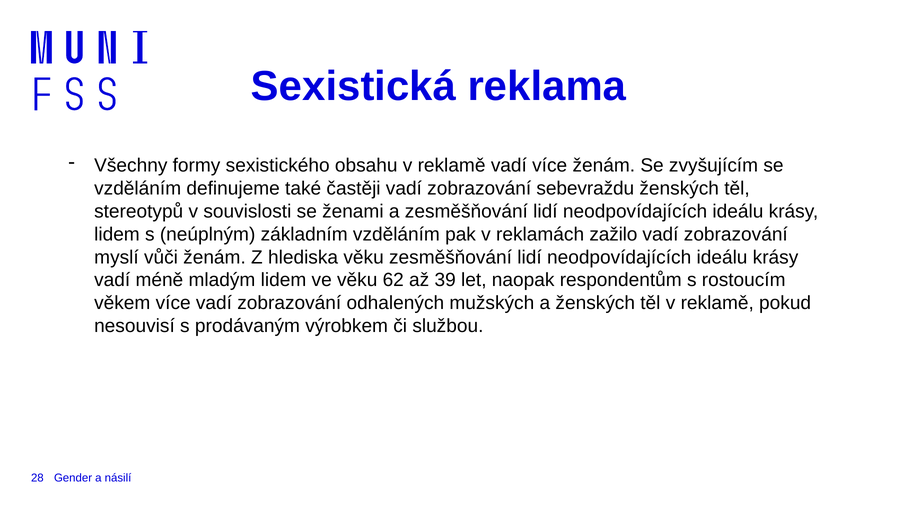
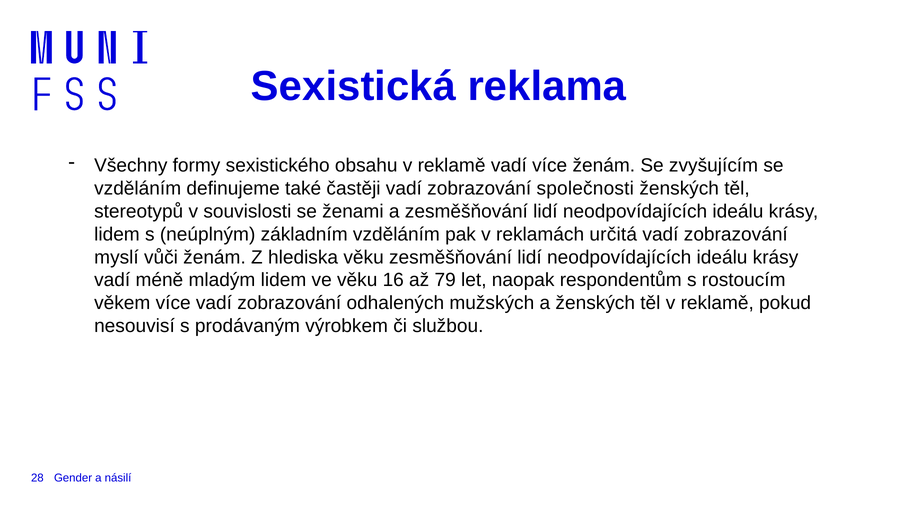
sebevraždu: sebevraždu -> společnosti (585, 188)
zažilo: zažilo -> určitá (613, 234)
62: 62 -> 16 (393, 280)
39: 39 -> 79 (445, 280)
